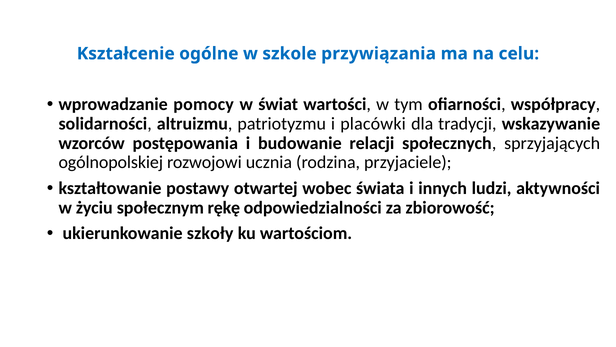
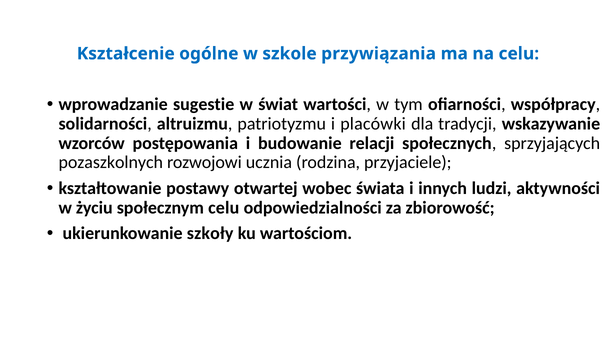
pomocy: pomocy -> sugestie (204, 104)
ogólnopolskiej: ogólnopolskiej -> pozaszkolnych (111, 162)
społecznym rękę: rękę -> celu (224, 207)
